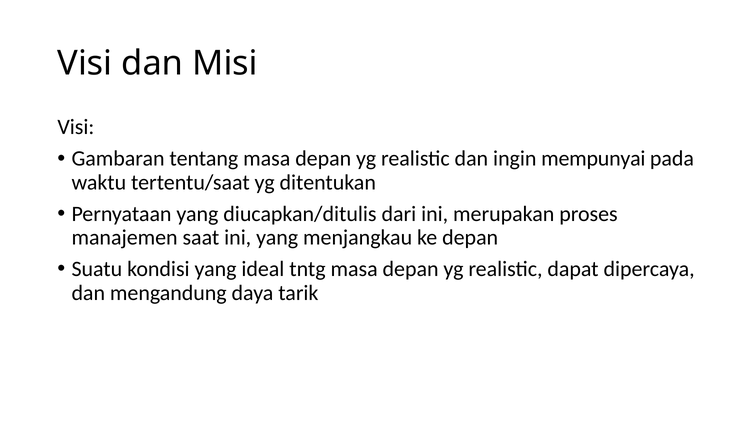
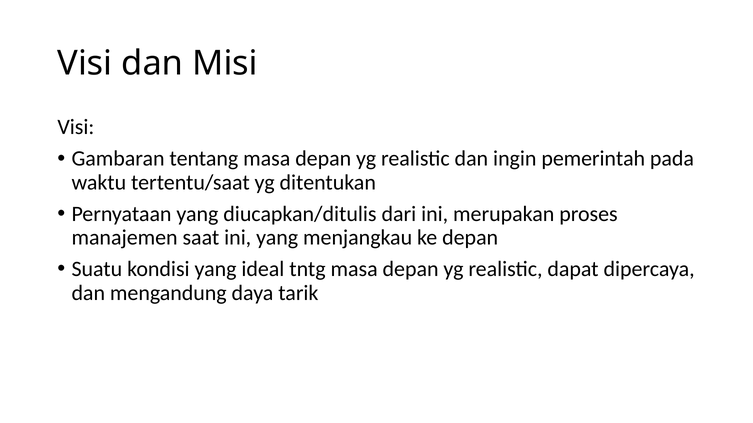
mempunyai: mempunyai -> pemerintah (593, 159)
